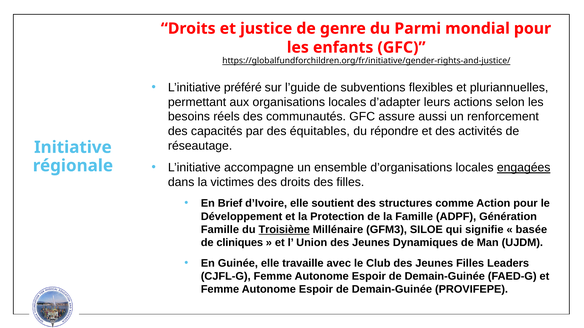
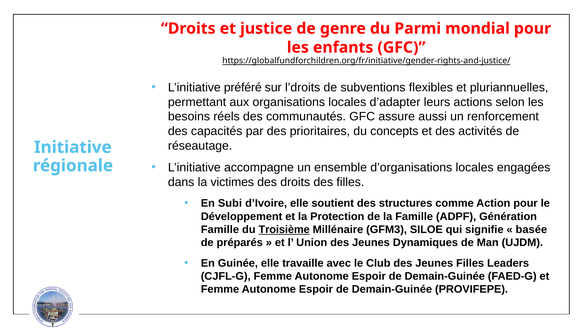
l’guide: l’guide -> l’droits (303, 88)
équitables: équitables -> prioritaires (320, 131)
répondre: répondre -> concepts (394, 131)
engagées underline: present -> none (524, 168)
Brief: Brief -> Subi (230, 204)
cliniques: cliniques -> préparés (240, 243)
